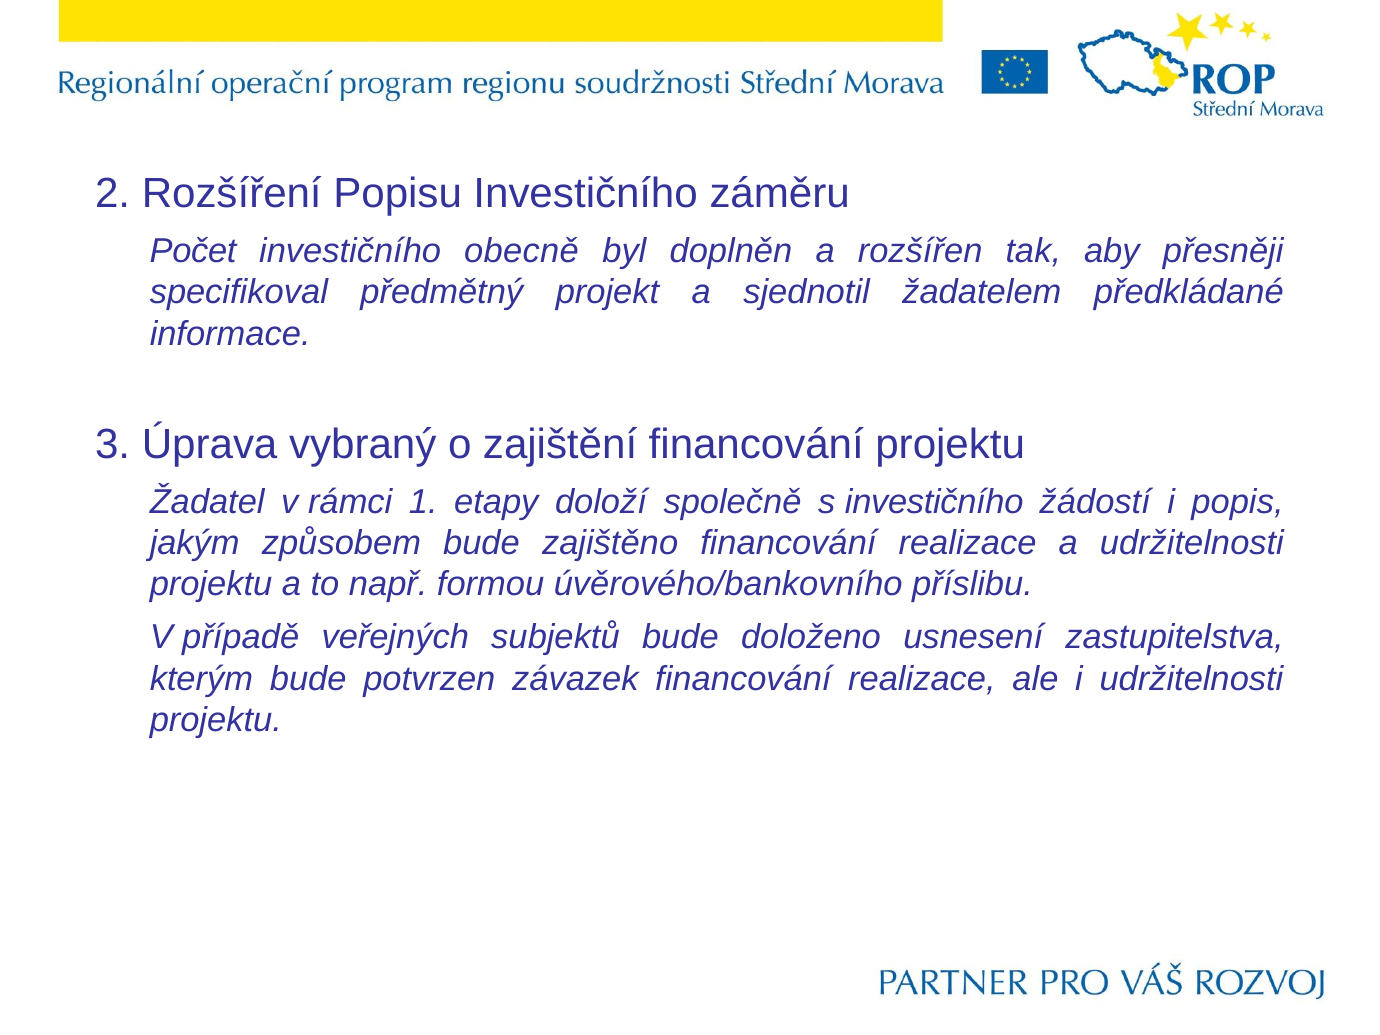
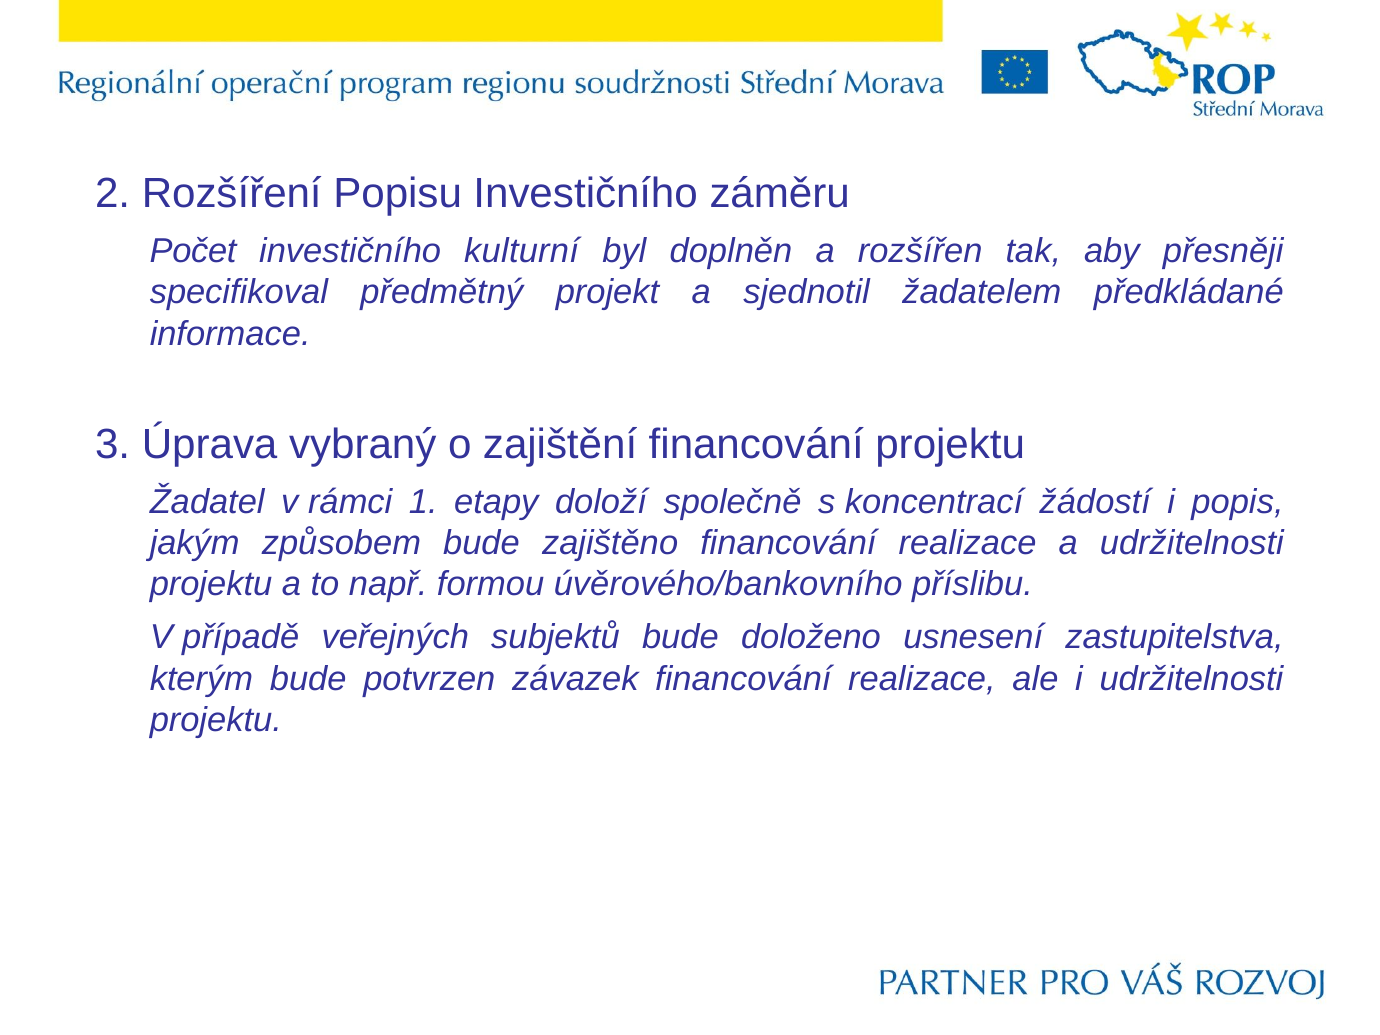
obecně: obecně -> kulturní (522, 251)
s investičního: investičního -> koncentrací (934, 502)
